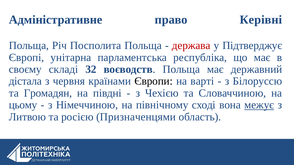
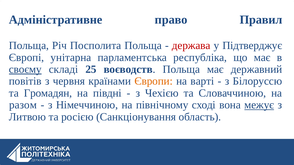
Керівні: Керівні -> Правил (261, 20)
своєму underline: none -> present (25, 69)
32: 32 -> 25 (91, 69)
дістала: дістала -> повітів (25, 81)
Європи colour: black -> orange (154, 81)
цьому: цьому -> разом (23, 105)
Призначенцями: Призначенцями -> Санкціонування (136, 117)
